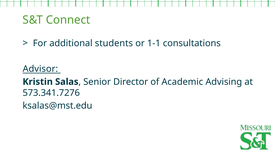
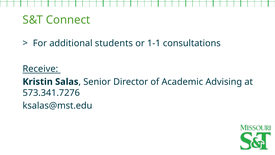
Advisor: Advisor -> Receive (40, 69)
